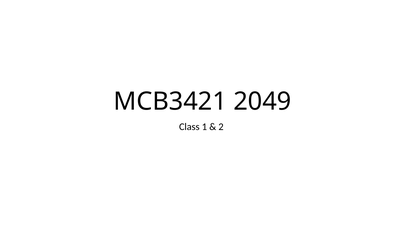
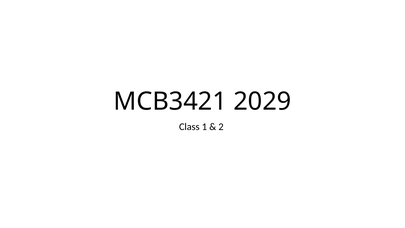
2049: 2049 -> 2029 (262, 101)
